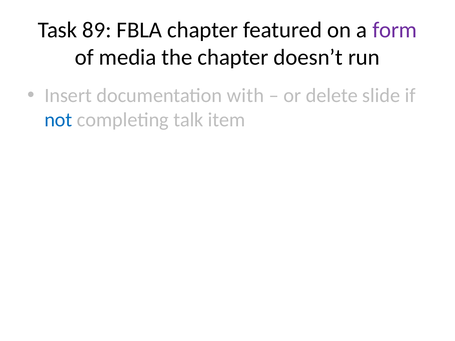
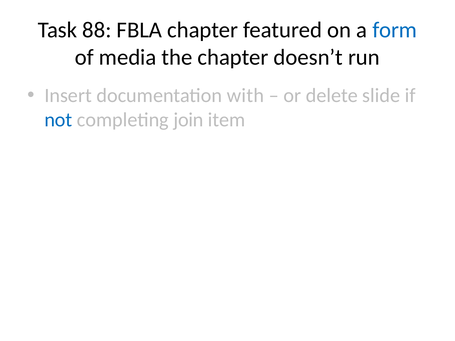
89: 89 -> 88 (97, 30)
form colour: purple -> blue (395, 30)
talk: talk -> join (188, 120)
